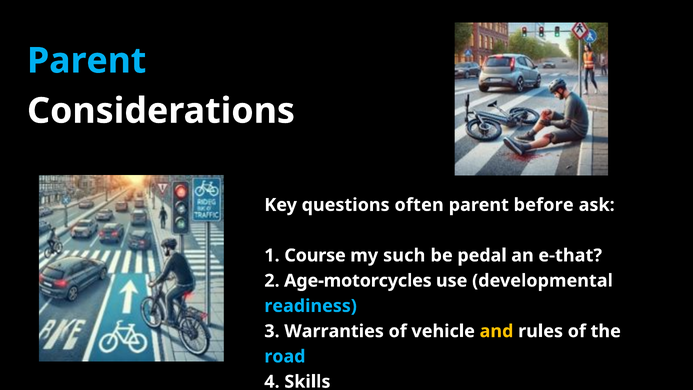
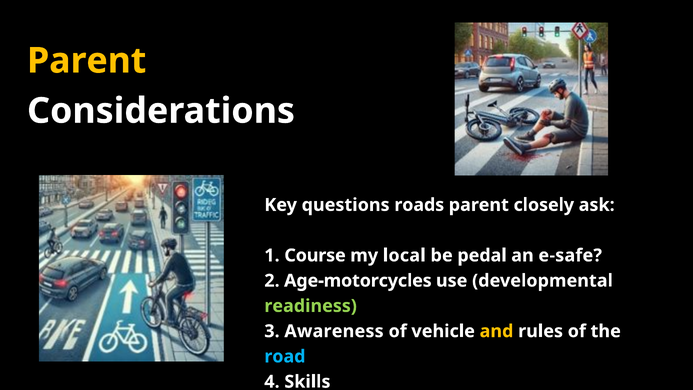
Parent colour: light blue -> yellow (87, 61)
often: often -> roads (419, 205)
before: before -> closely (544, 205)
such: such -> local (404, 255)
e-that: e-that -> e-safe (570, 255)
readiness colour: light blue -> light green (311, 306)
Warranties: Warranties -> Awareness (334, 331)
